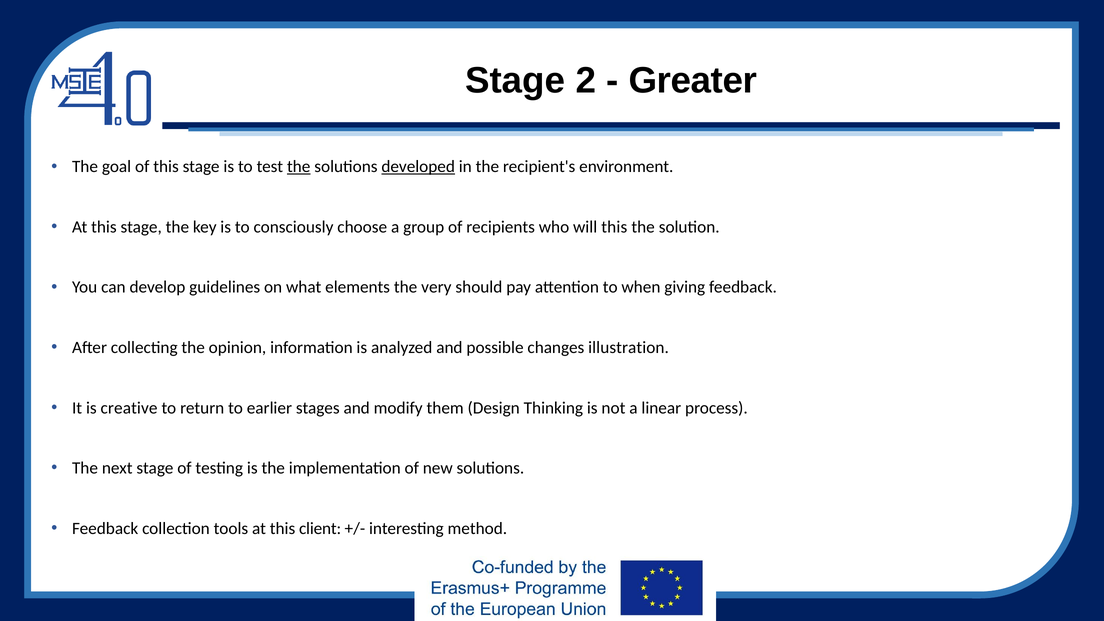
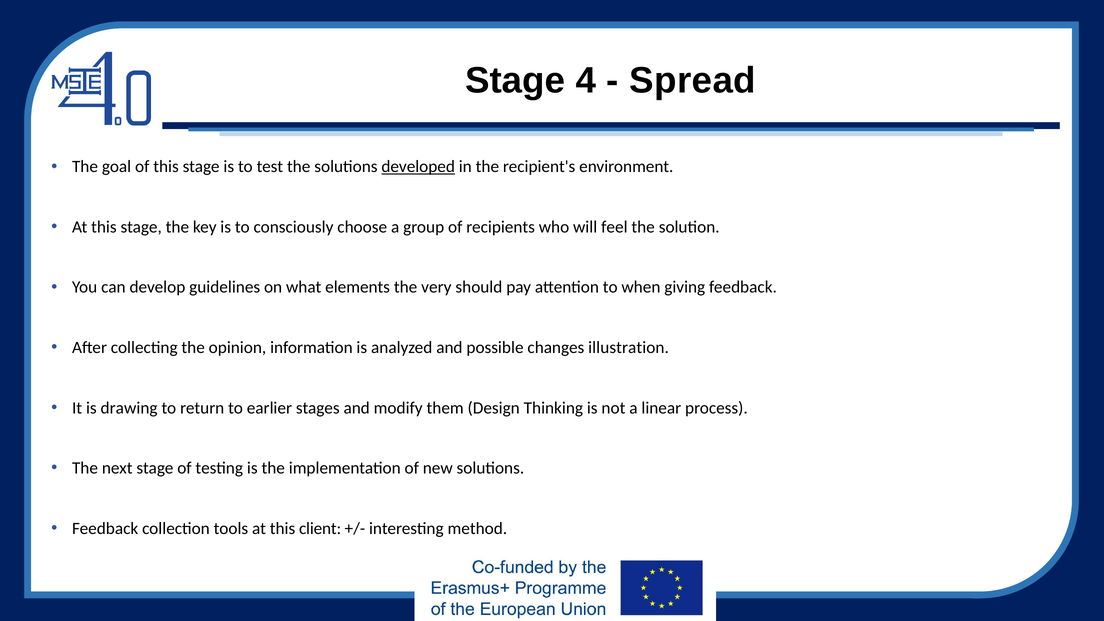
2: 2 -> 4 (586, 81)
Greater: Greater -> Spread (693, 81)
the underline: present -> none (299, 167)
will this: this -> feel (614, 227)
creative: creative -> drawing (129, 408)
